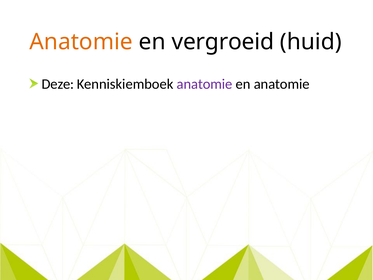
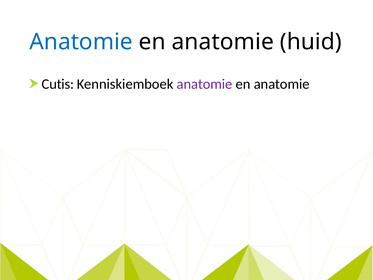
Anatomie colour: orange -> blue (81, 42)
vergroeid: vergroeid -> anatomie (223, 42)
Deze: Deze -> Cutis (58, 84)
